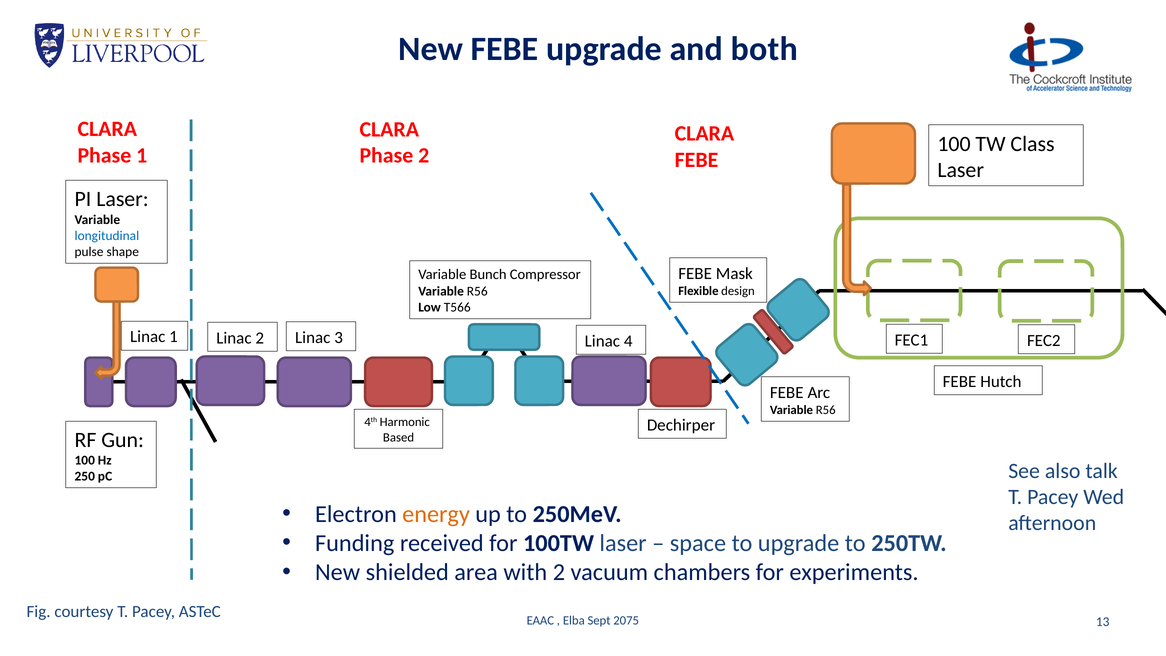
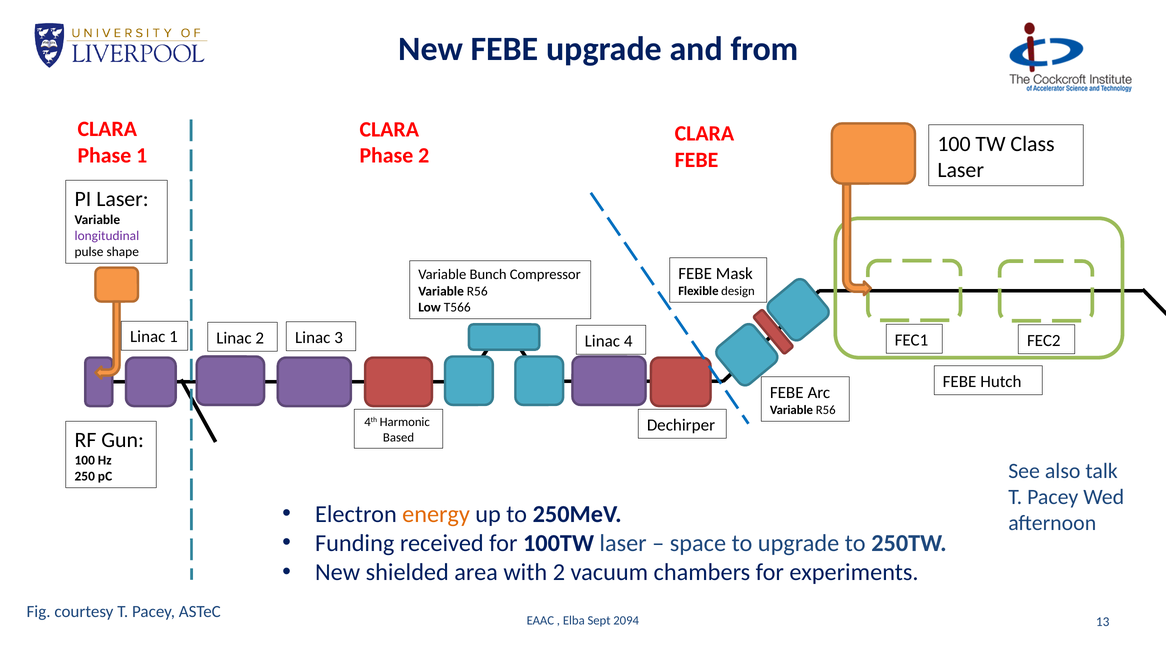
both: both -> from (765, 49)
longitudinal colour: blue -> purple (107, 236)
2075: 2075 -> 2094 (626, 620)
